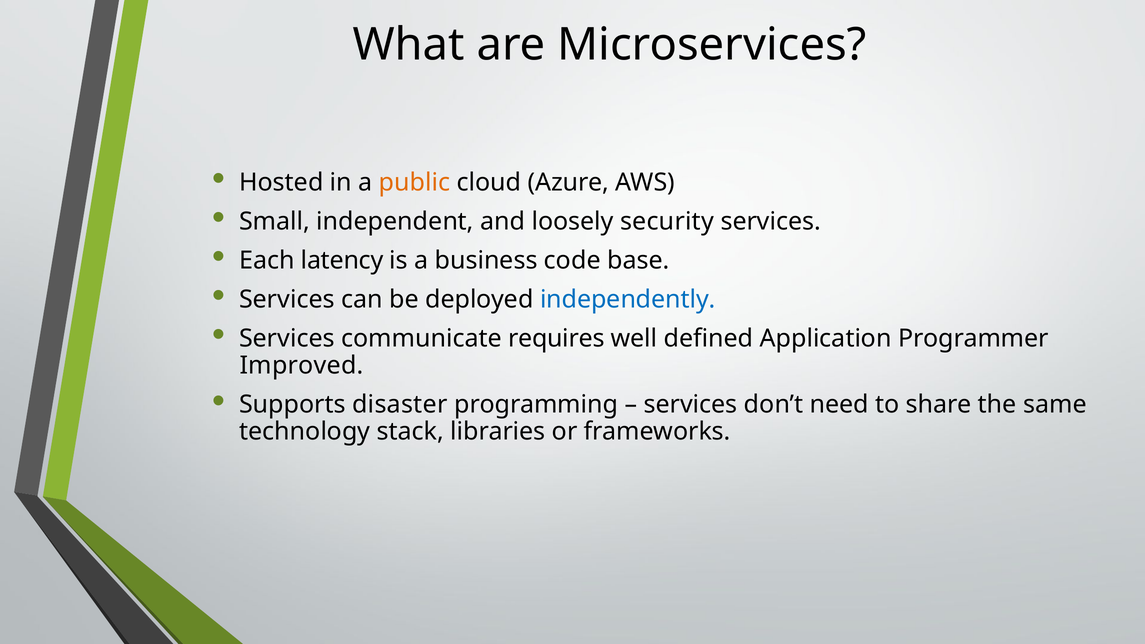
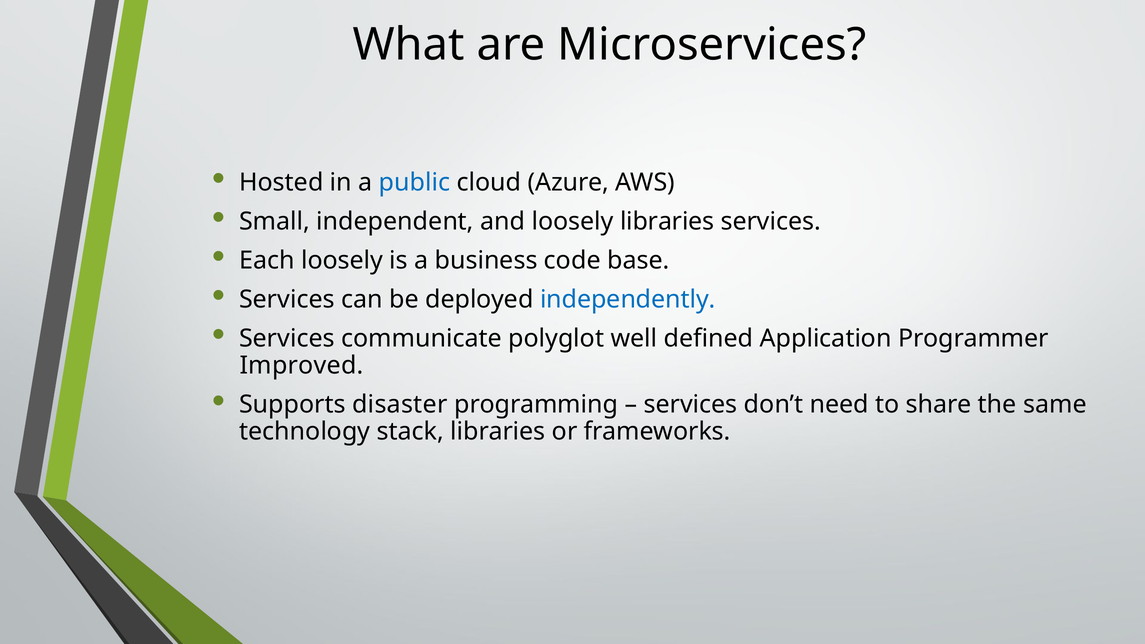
public colour: orange -> blue (414, 183)
loosely security: security -> libraries (667, 222)
Each latency: latency -> loosely (342, 261)
requires: requires -> polyglot (556, 339)
